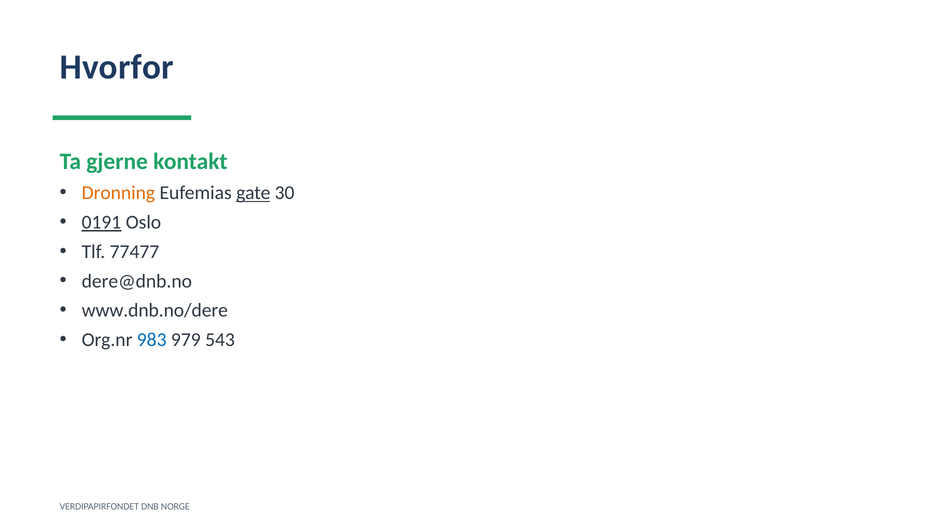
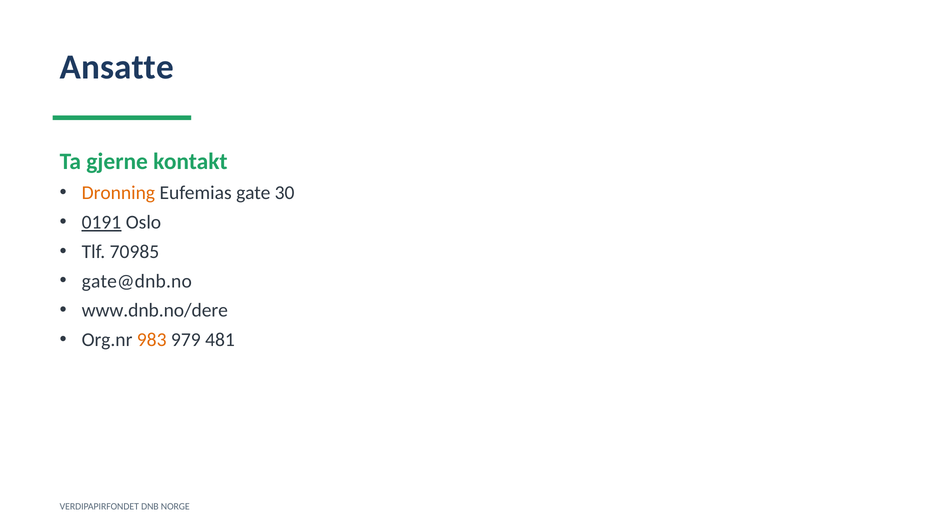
Hvorfor: Hvorfor -> Ansatte (117, 67)
gate underline: present -> none (253, 193)
77477: 77477 -> 70985 (134, 252)
dere@dnb.no: dere@dnb.no -> gate@dnb.no (137, 281)
983 colour: blue -> orange (152, 340)
543: 543 -> 481 (220, 340)
